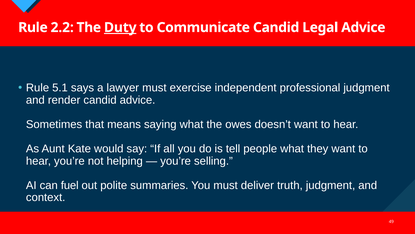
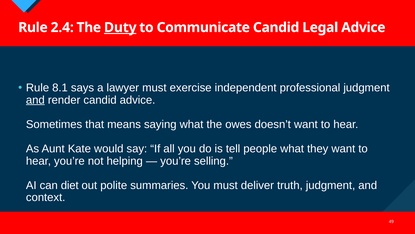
2.2: 2.2 -> 2.4 (62, 27)
5.1: 5.1 -> 8.1 (60, 88)
and underline: none -> present (35, 100)
fuel: fuel -> diet (70, 185)
